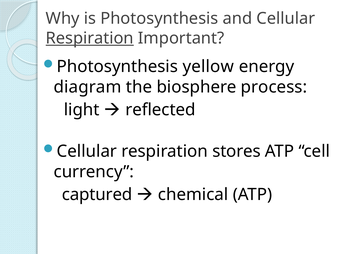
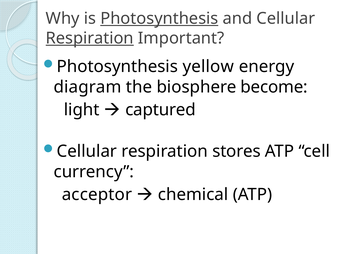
Photosynthesis underline: none -> present (159, 18)
process: process -> become (274, 87)
reflected: reflected -> captured (161, 110)
captured: captured -> acceptor (97, 195)
